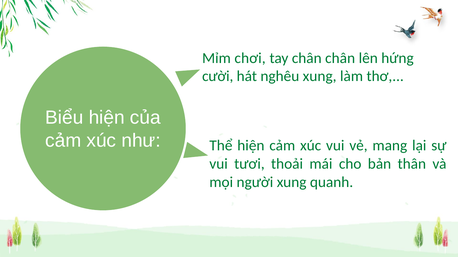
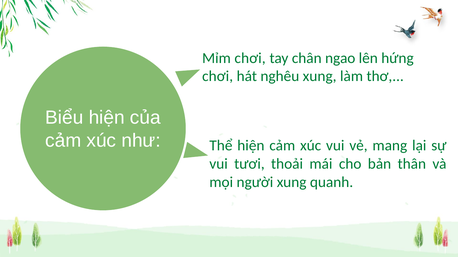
chân chân: chân -> ngao (340, 58)
cười: cười -> chơi (218, 76)
